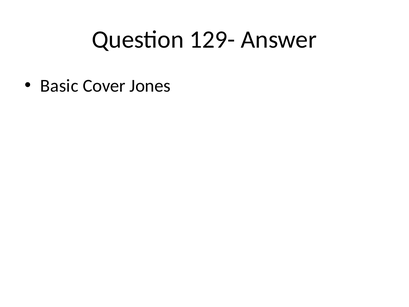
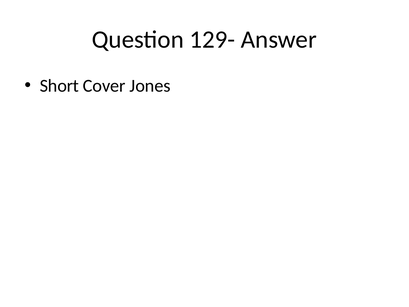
Basic: Basic -> Short (59, 86)
